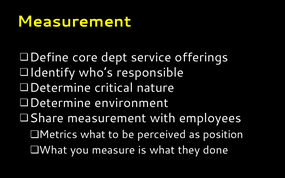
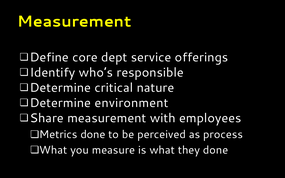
what: what -> done (93, 135)
position: position -> process (223, 135)
